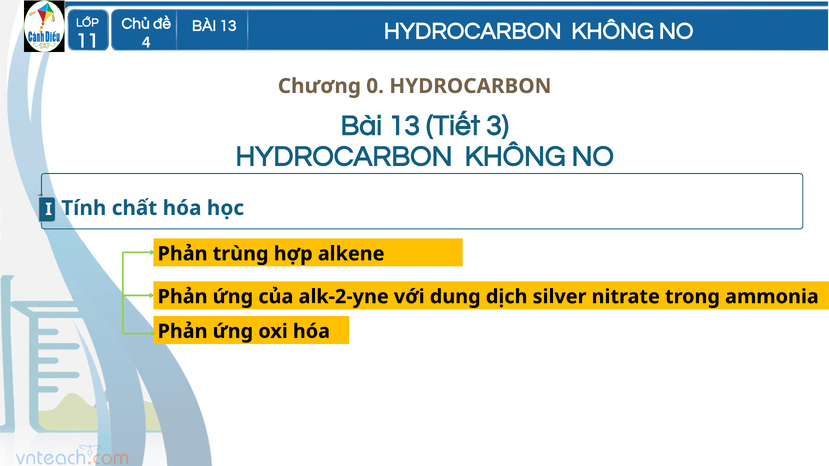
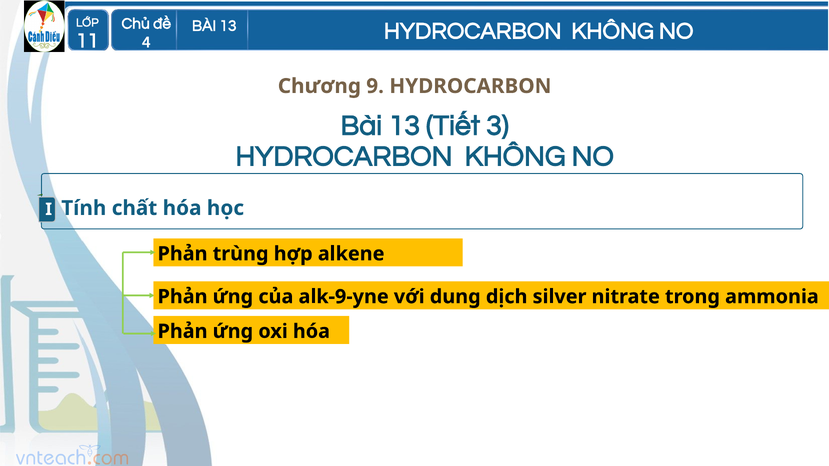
0: 0 -> 9 (375, 86)
alk-2-yne: alk-2-yne -> alk-9-yne (344, 297)
